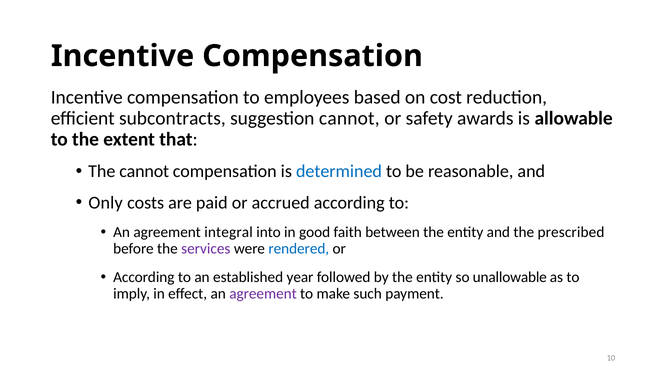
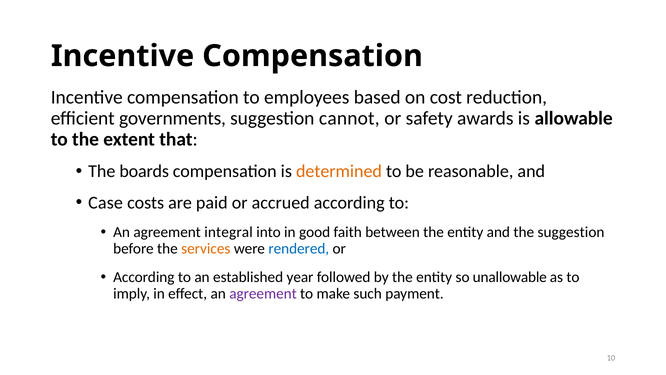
subcontracts: subcontracts -> governments (172, 118)
The cannot: cannot -> boards (144, 171)
determined colour: blue -> orange (339, 171)
Only: Only -> Case (106, 202)
the prescribed: prescribed -> suggestion (571, 232)
services colour: purple -> orange (206, 249)
